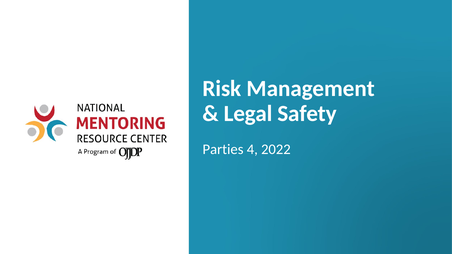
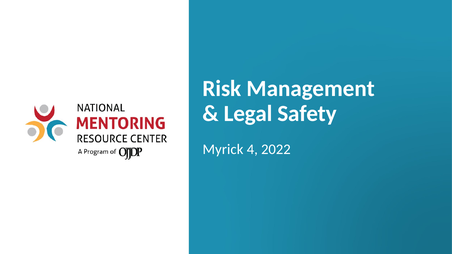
Parties: Parties -> Myrick (223, 150)
